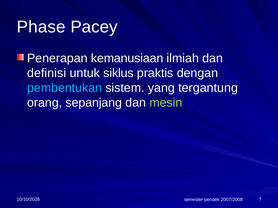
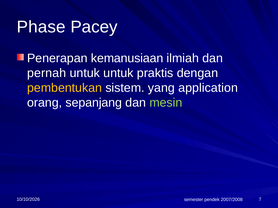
definisi: definisi -> pernah (47, 73)
untuk siklus: siklus -> untuk (118, 73)
pembentukan colour: light blue -> yellow (65, 88)
tergantung: tergantung -> application (208, 88)
